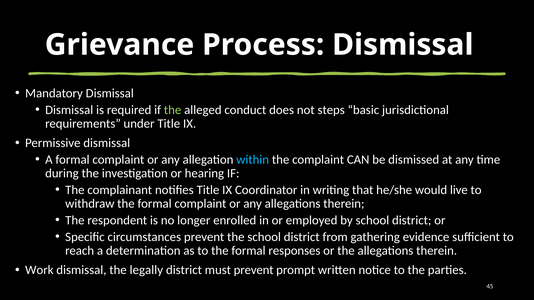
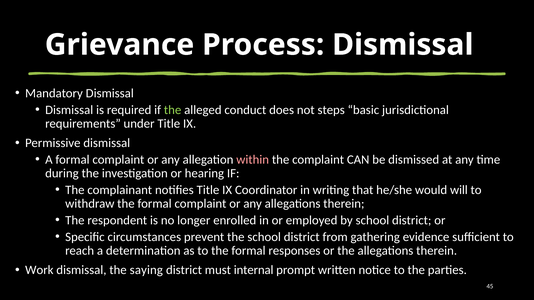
within colour: light blue -> pink (253, 160)
live: live -> will (459, 190)
legally: legally -> saying (146, 270)
must prevent: prevent -> internal (254, 270)
